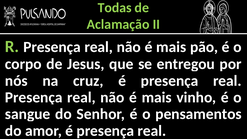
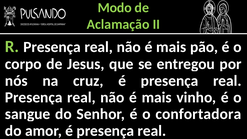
Todas: Todas -> Modo (115, 8)
pensamentos: pensamentos -> confortadora (198, 114)
